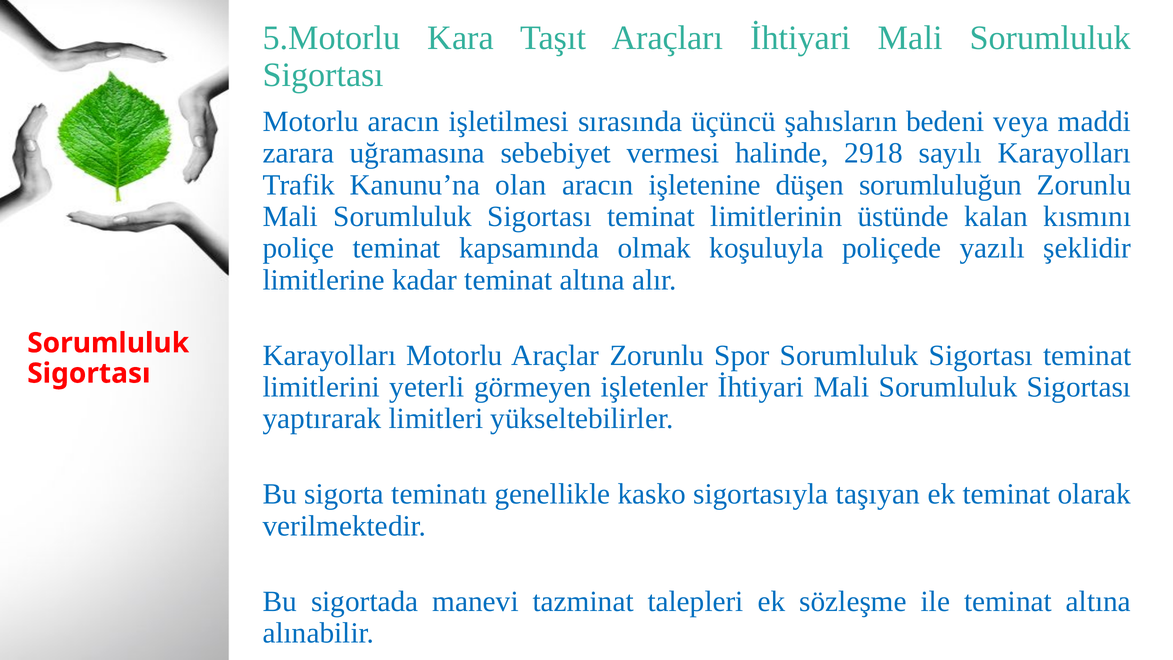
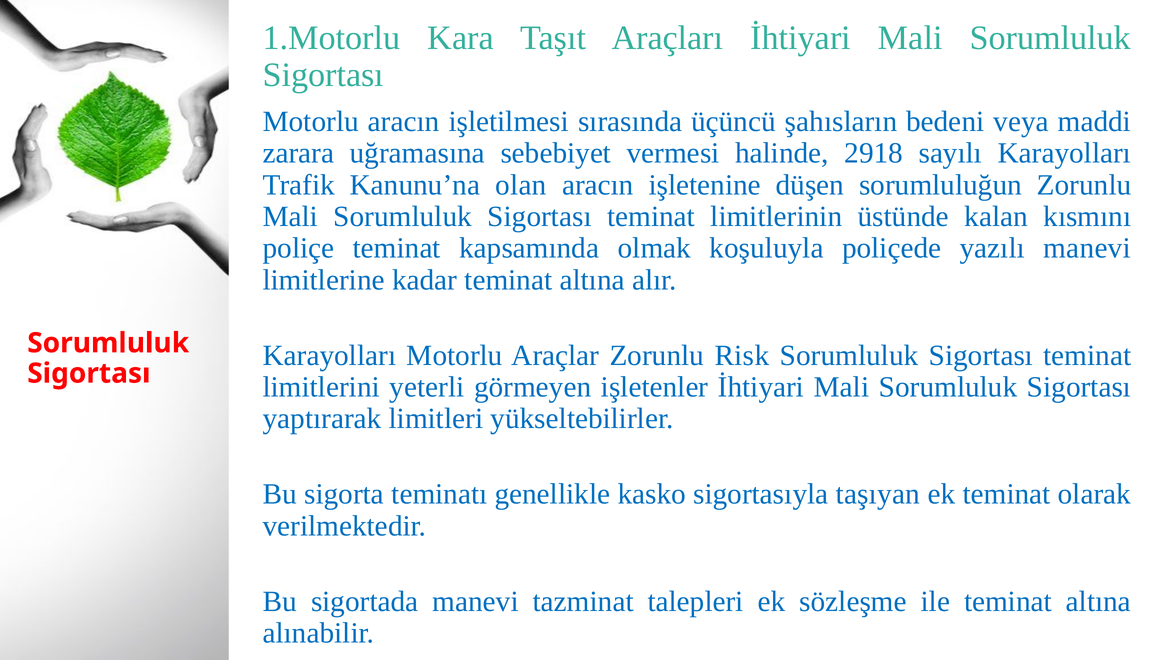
5.Motorlu: 5.Motorlu -> 1.Motorlu (331, 38)
yazılı şeklidir: şeklidir -> manevi (1087, 248)
Spor: Spor -> Risk (742, 355)
